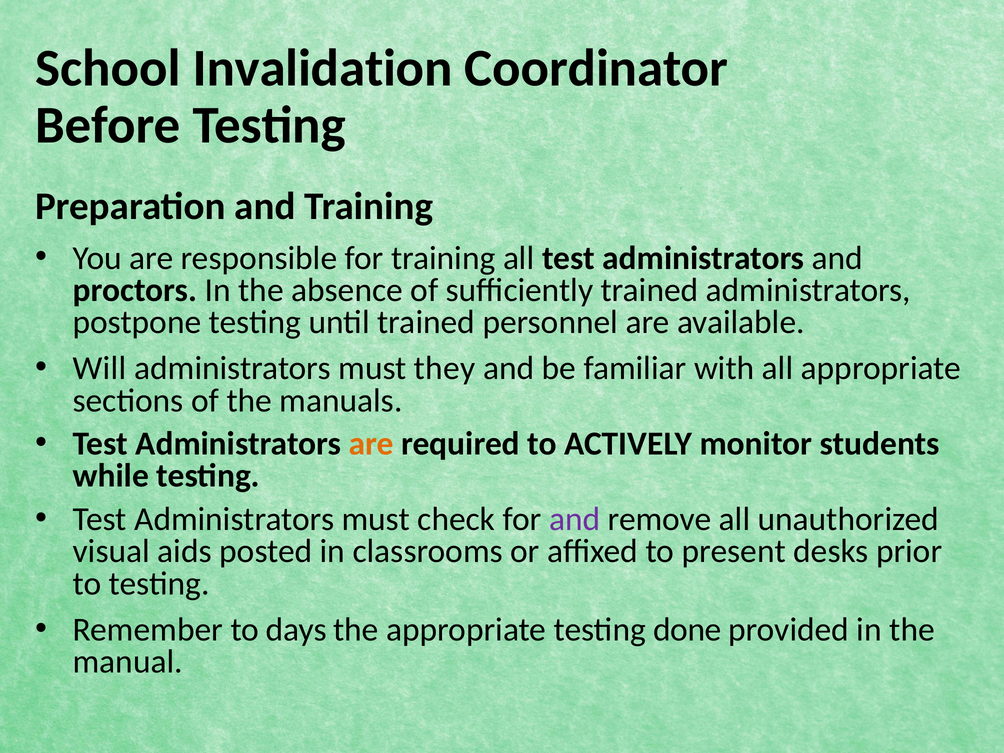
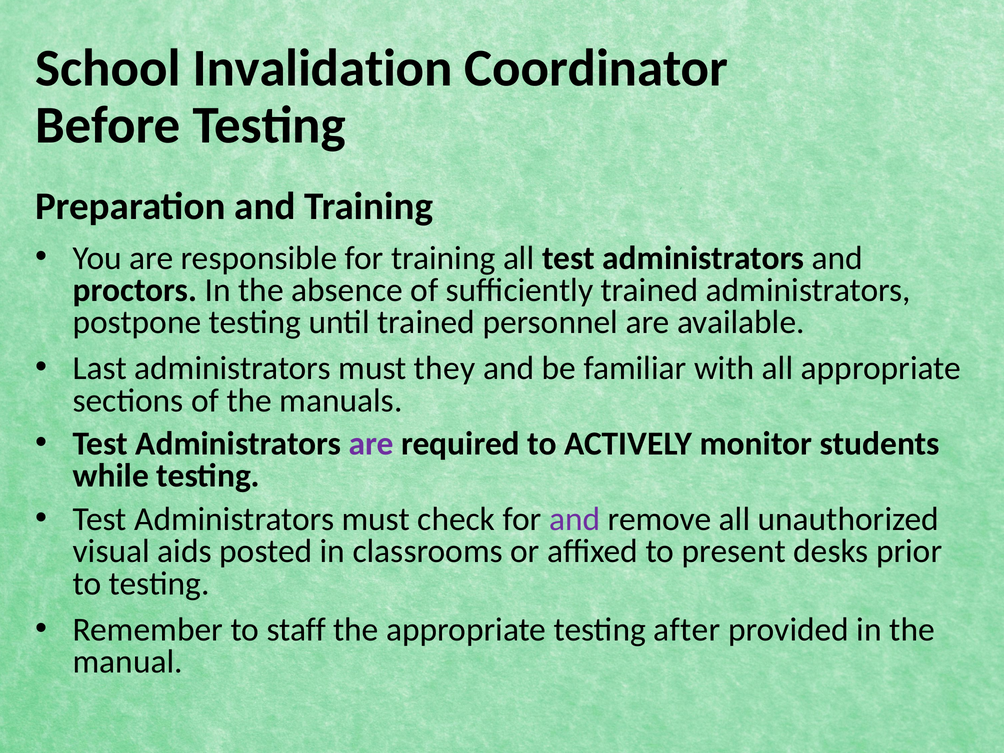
Will: Will -> Last (100, 368)
are colour: orange -> purple (371, 444)
days: days -> staff (296, 630)
done: done -> after (687, 630)
